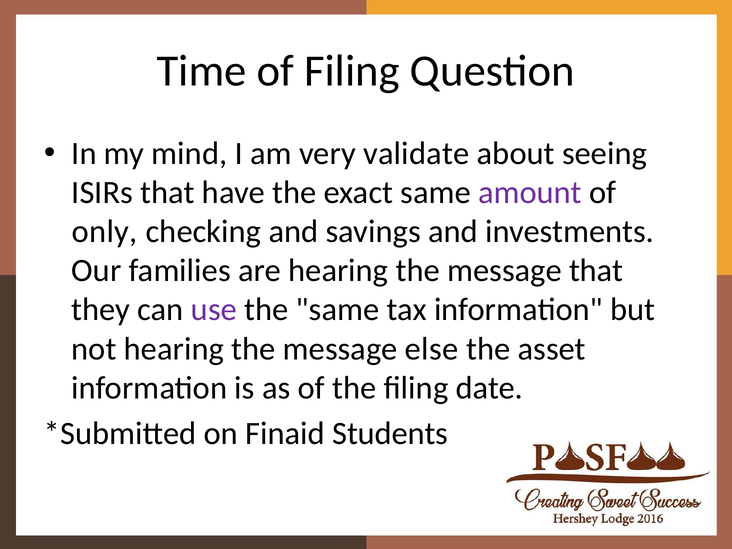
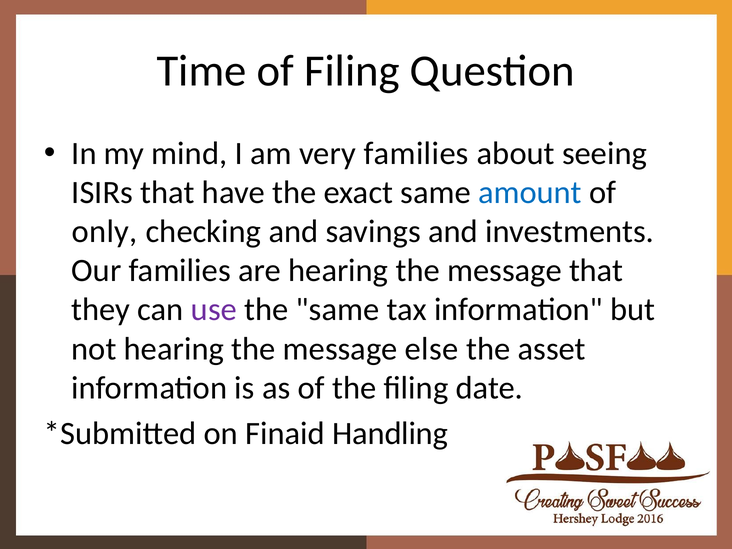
very validate: validate -> families (416, 154)
amount colour: purple -> blue (530, 193)
Students: Students -> Handling (390, 433)
